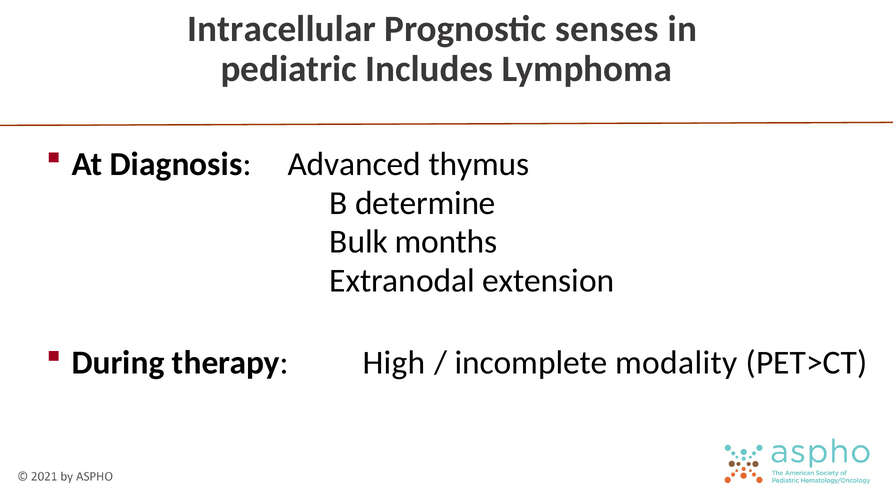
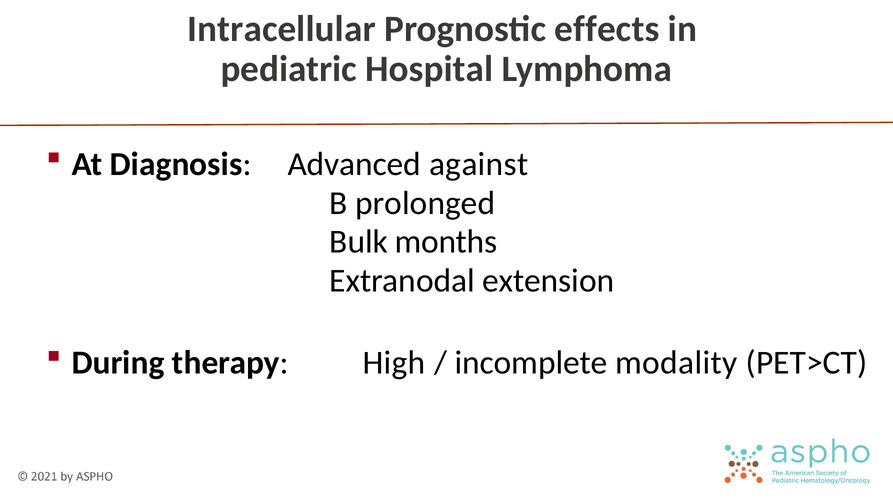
senses: senses -> effects (607, 29)
Includes: Includes -> Hospital (429, 69)
thymus: thymus -> against (479, 164)
determine: determine -> prolonged (425, 203)
